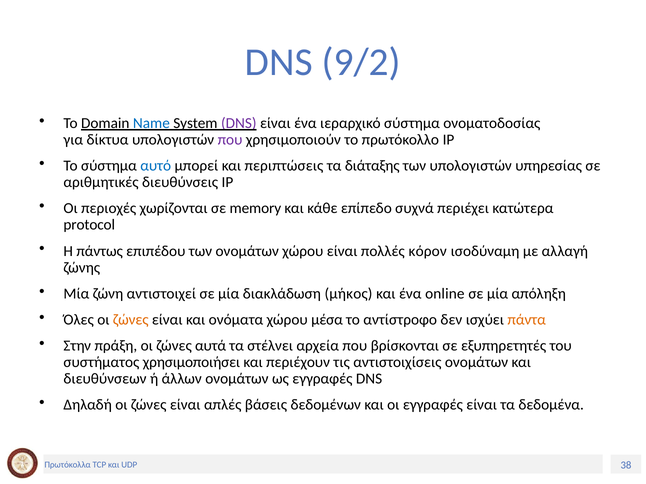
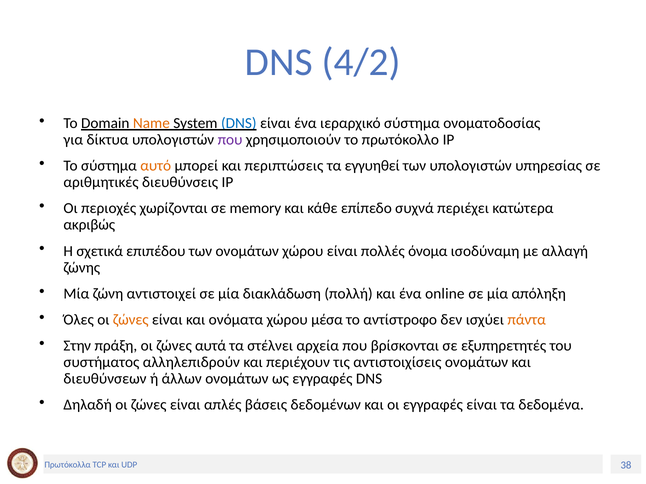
9/2: 9/2 -> 4/2 (361, 63)
Name colour: blue -> orange (151, 123)
DNS colour: purple -> blue (239, 123)
αυτό colour: blue -> orange (156, 166)
διάταξης: διάταξης -> εγγυηθεί (372, 166)
protocol: protocol -> ακριβώς (89, 225)
πάντως: πάντως -> σχετικά (100, 251)
κόρον: κόρον -> όνομα (428, 251)
μήκος: μήκος -> πολλή (349, 294)
χρησιμοποιήσει: χρησιμοποιήσει -> αλληλεπιδρούν (191, 363)
